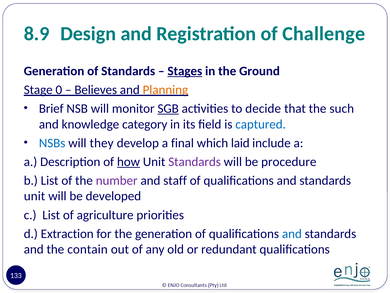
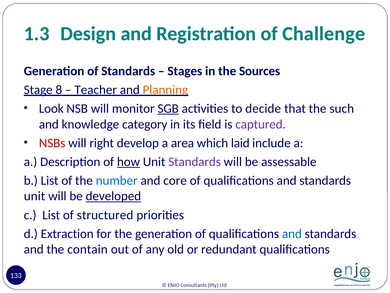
8.9: 8.9 -> 1.3 (37, 34)
Stages underline: present -> none (185, 71)
Ground: Ground -> Sources (260, 71)
0: 0 -> 8 (59, 90)
Believes: Believes -> Teacher (96, 90)
Brief: Brief -> Look (51, 108)
captured colour: blue -> purple (261, 124)
NSBs colour: blue -> red (52, 143)
they: they -> right (102, 143)
final: final -> area (182, 143)
procedure: procedure -> assessable (289, 162)
number colour: purple -> blue (117, 180)
staff: staff -> core (175, 180)
developed underline: none -> present (113, 196)
agriculture: agriculture -> structured (105, 215)
